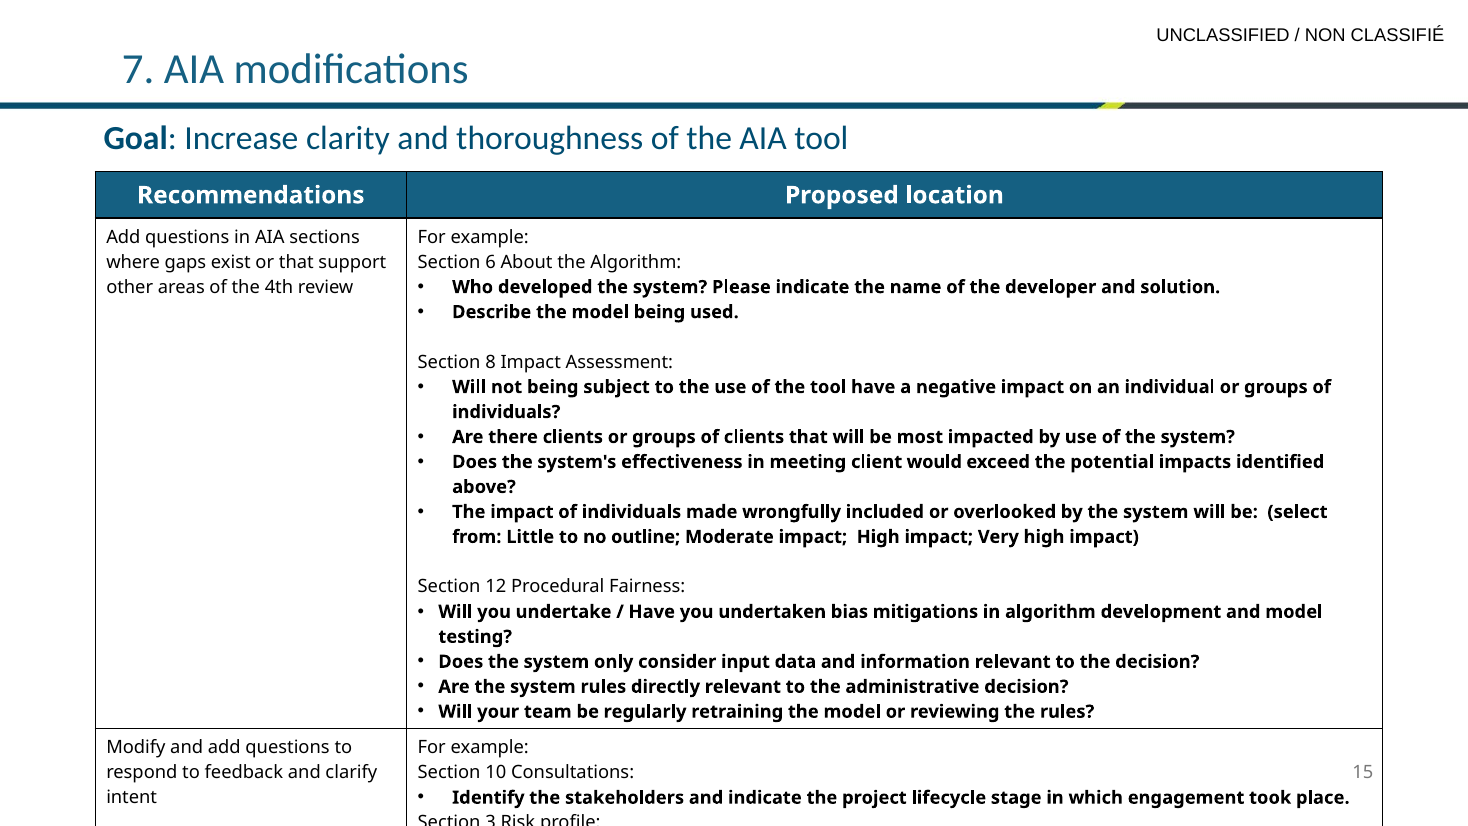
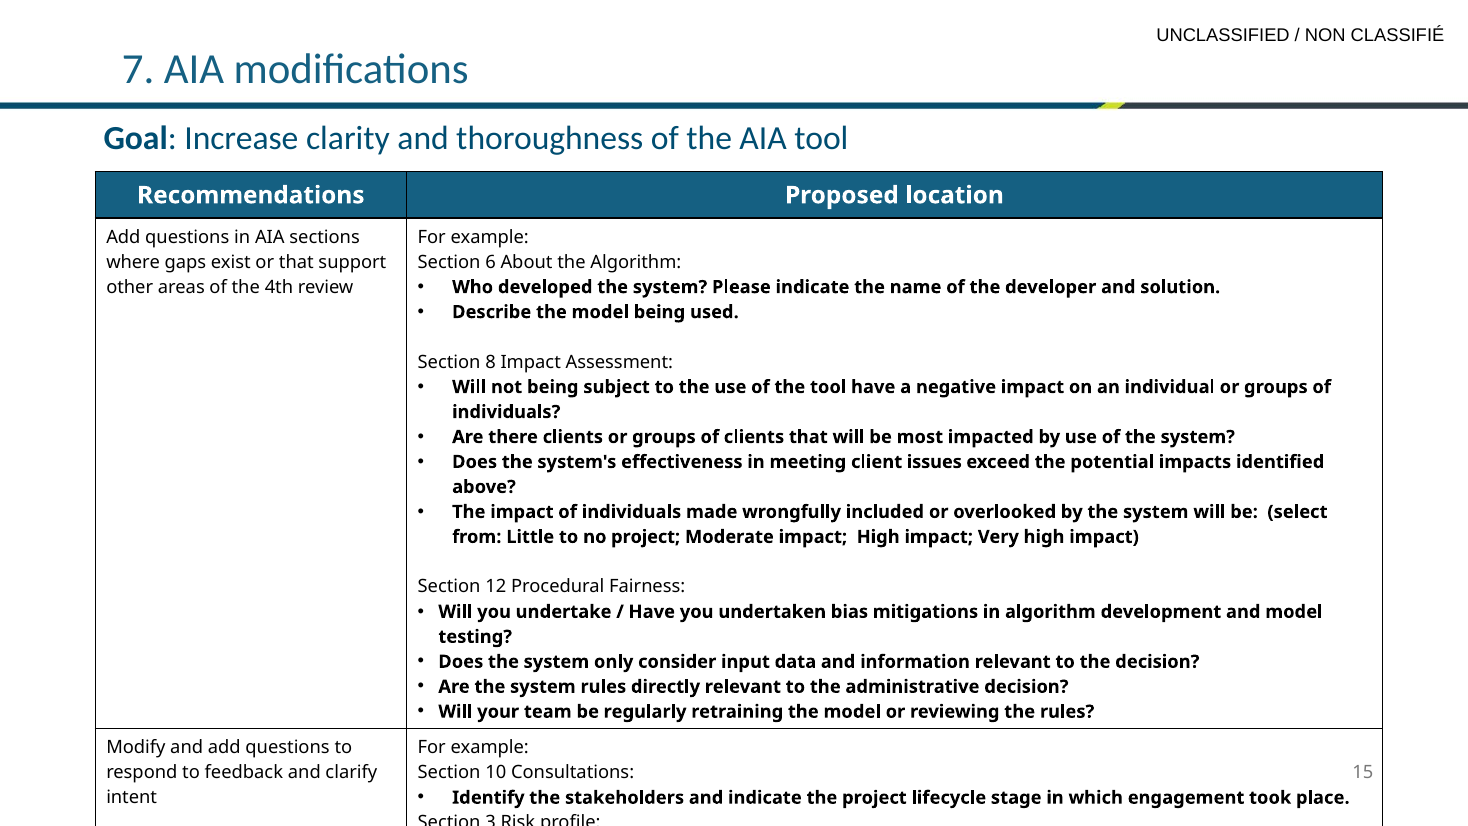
would: would -> issues (934, 462)
no outline: outline -> project (646, 537)
